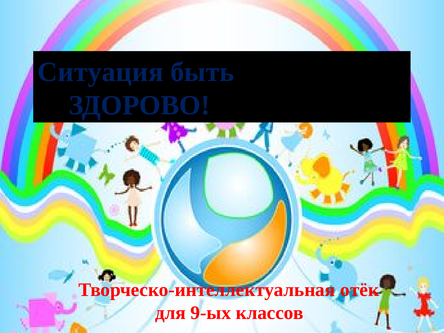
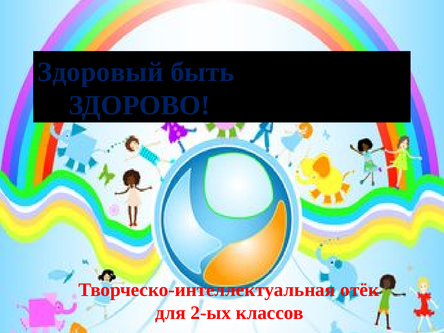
Ситуация: Ситуация -> Здоровый (101, 72)
9-ых: 9-ых -> 2-ых (211, 313)
